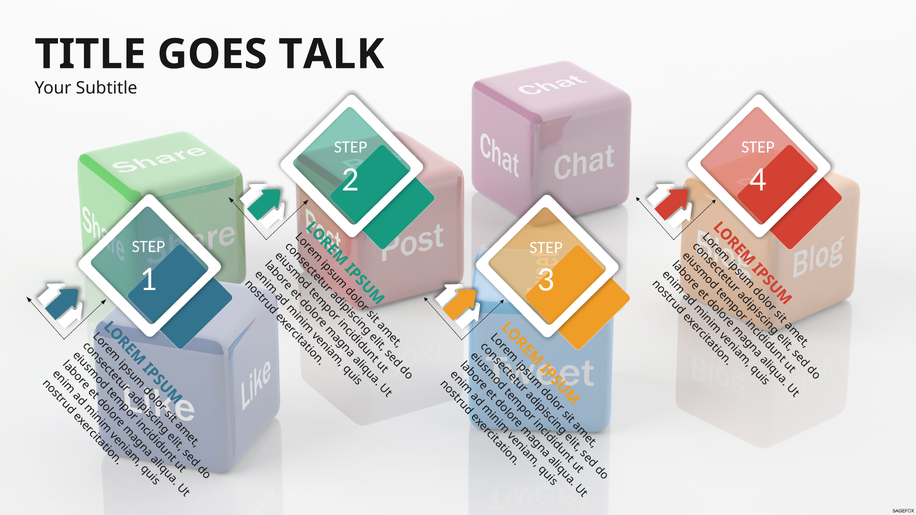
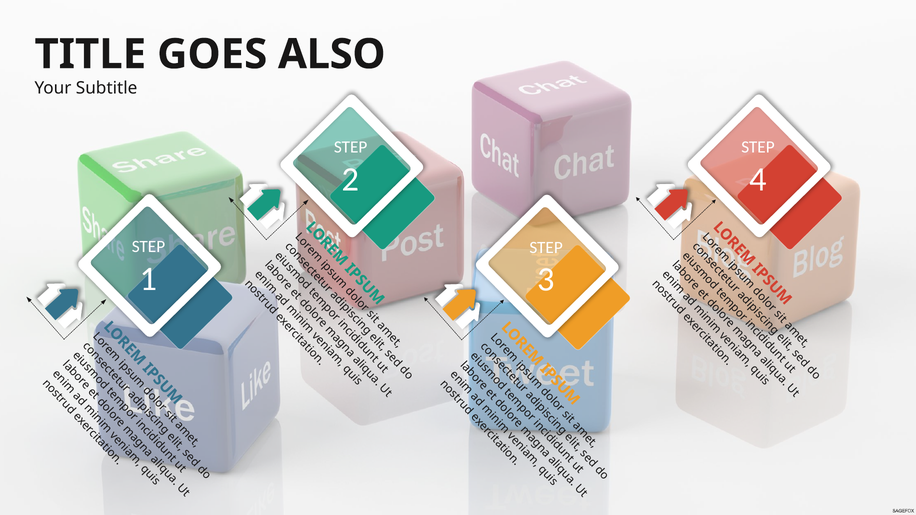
TALK: TALK -> ALSO (332, 54)
